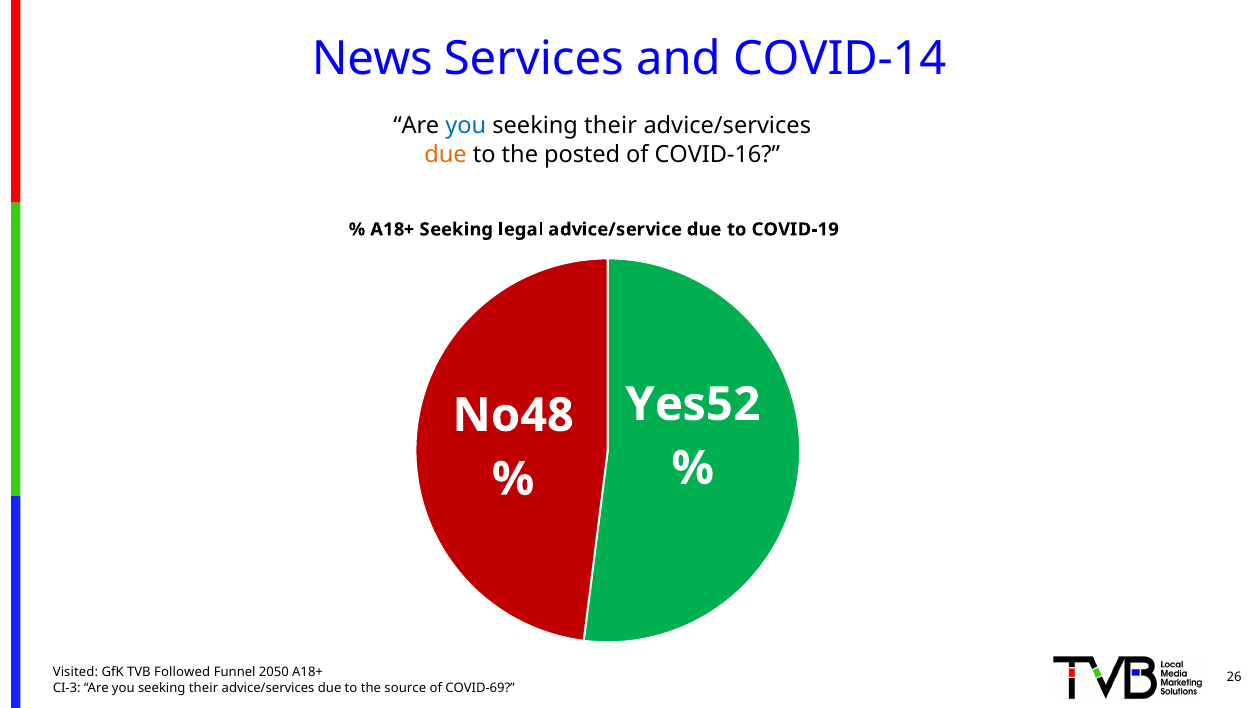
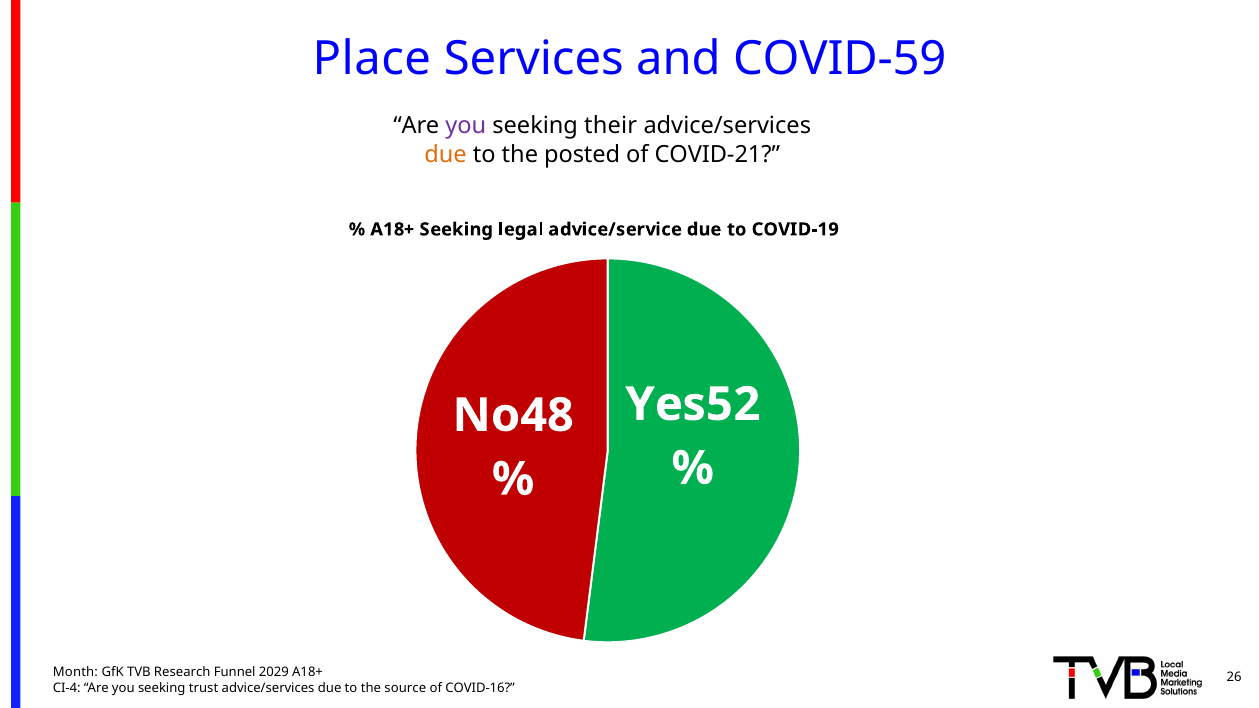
News: News -> Place (372, 59)
COVID-14: COVID-14 -> COVID-59 (840, 59)
you colour: blue -> purple (466, 126)
COVID-16: COVID-16 -> COVID-21 (717, 154)
Visited: Visited -> Month (75, 672)
Followed: Followed -> Research (182, 672)
2050: 2050 -> 2029 (274, 672)
CI-3: CI-3 -> CI-4 (67, 688)
their: their -> trust (204, 688)
COVID-69: COVID-69 -> COVID-16 (480, 688)
